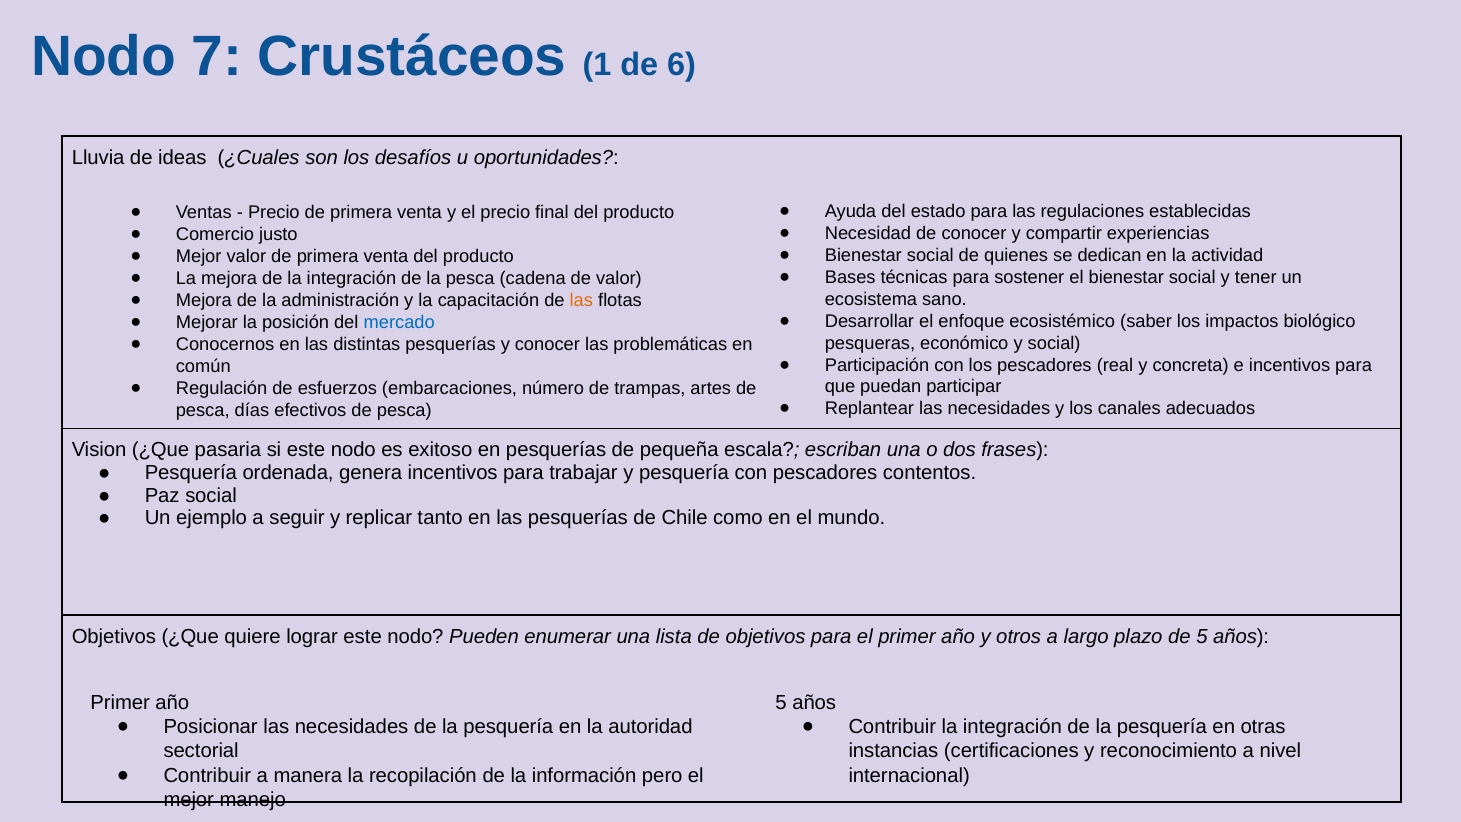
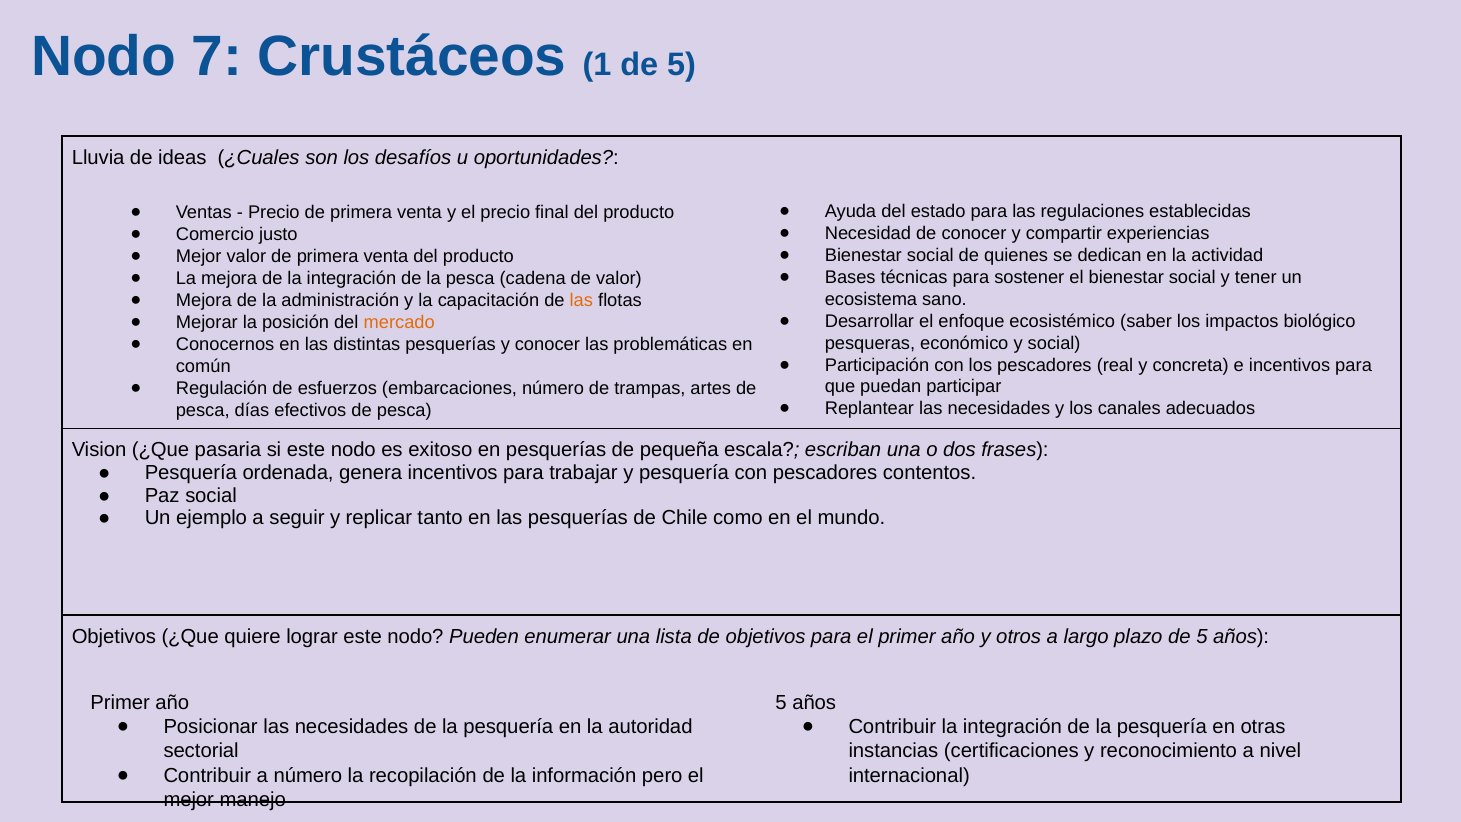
1 de 6: 6 -> 5 (681, 65)
mercado colour: blue -> orange (399, 322)
a manera: manera -> número (308, 775)
